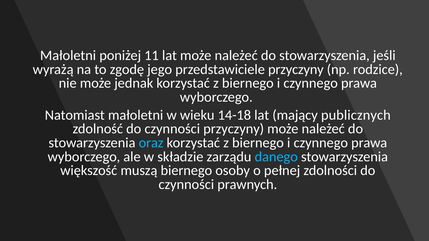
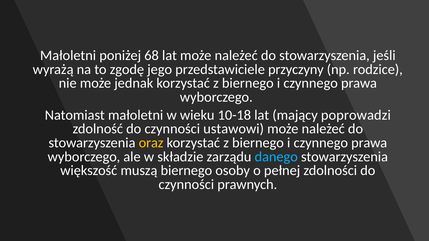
11: 11 -> 68 (152, 56)
14-18: 14-18 -> 10-18 (234, 115)
publicznych: publicznych -> poprowadzi (356, 115)
czynności przyczyny: przyczyny -> ustawowi (234, 129)
oraz colour: light blue -> yellow (151, 143)
